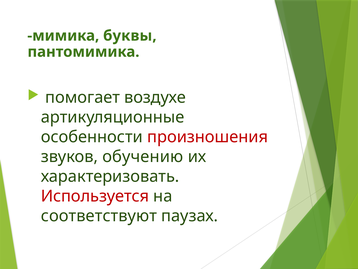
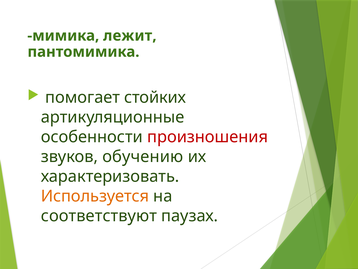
буквы: буквы -> лежит (130, 36)
воздухе: воздухе -> стойких (155, 97)
Используется colour: red -> orange (95, 196)
